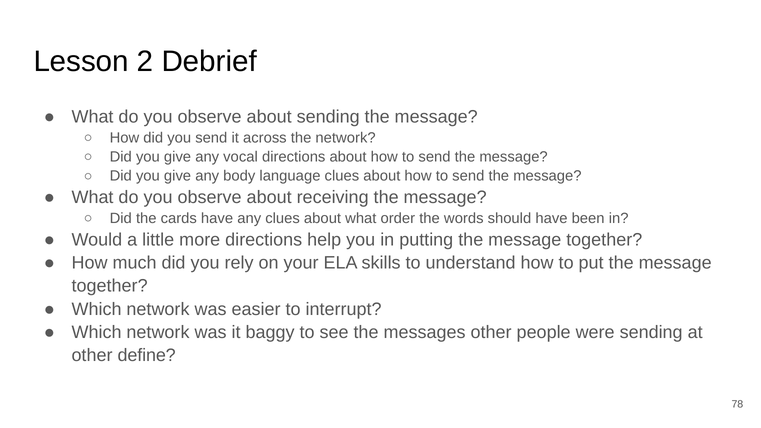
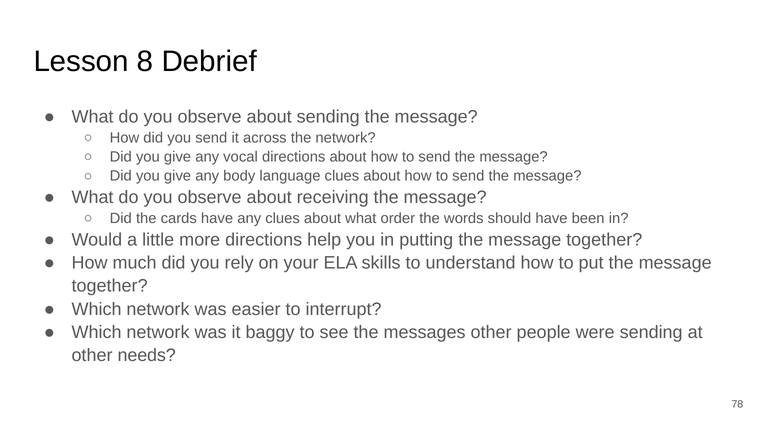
2: 2 -> 8 (145, 62)
define: define -> needs (147, 356)
